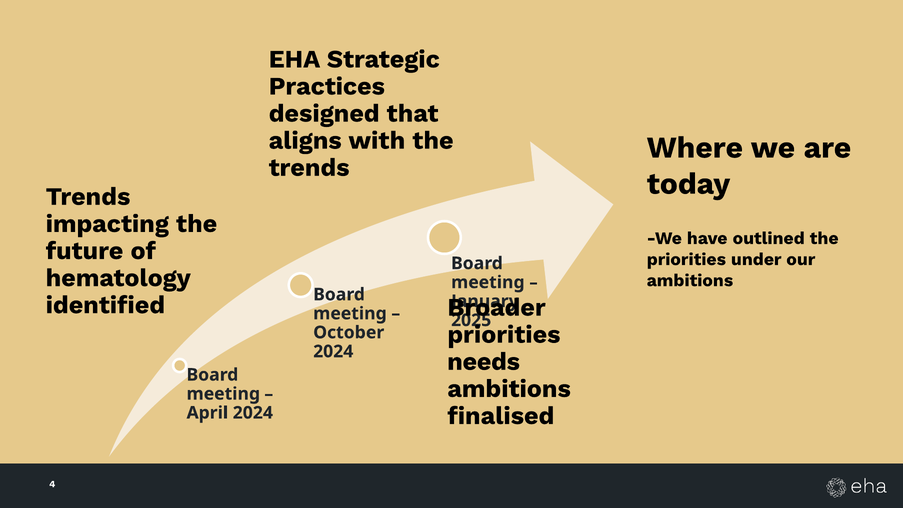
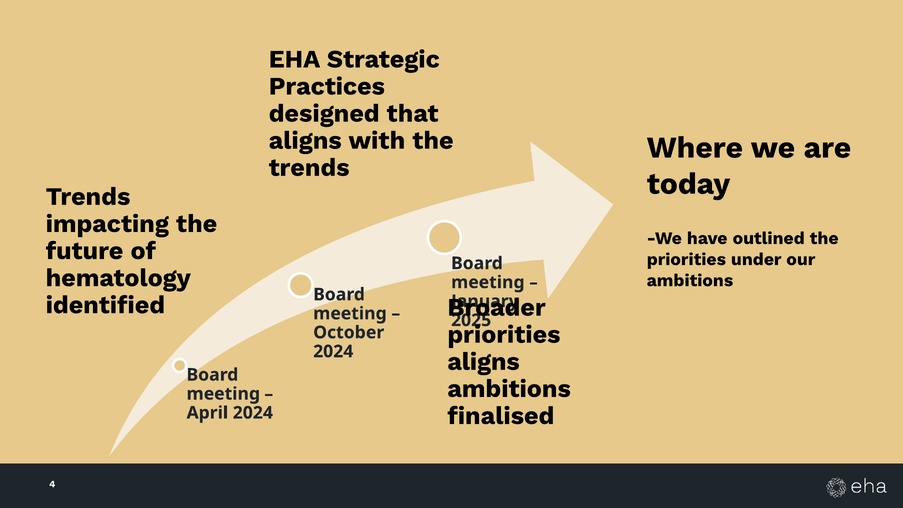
needs: needs -> aligns (484, 362)
